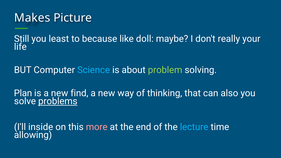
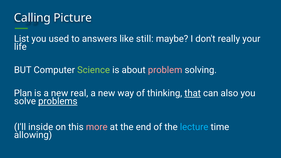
Makes: Makes -> Calling (32, 18)
Still: Still -> List (22, 39)
least: least -> used (59, 39)
because: because -> answers (100, 39)
doll: doll -> still (145, 39)
Science colour: light blue -> light green (94, 70)
problem colour: light green -> pink (165, 70)
find: find -> real (79, 93)
that underline: none -> present (193, 93)
